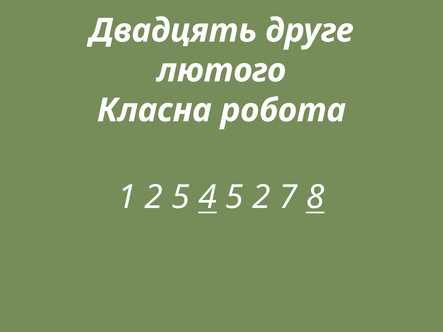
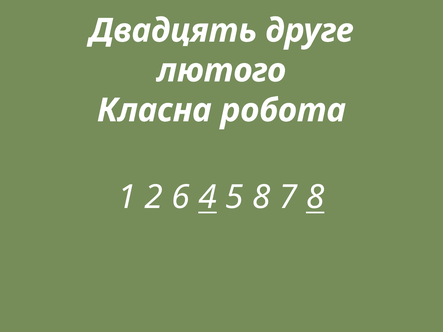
2 5: 5 -> 6 (181, 197)
5 2: 2 -> 8 (261, 197)
